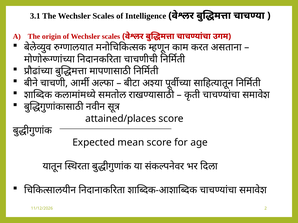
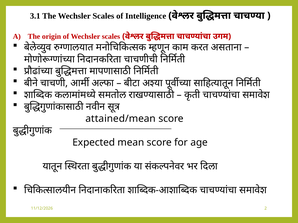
attained/places: attained/places -> attained/mean (121, 119)
